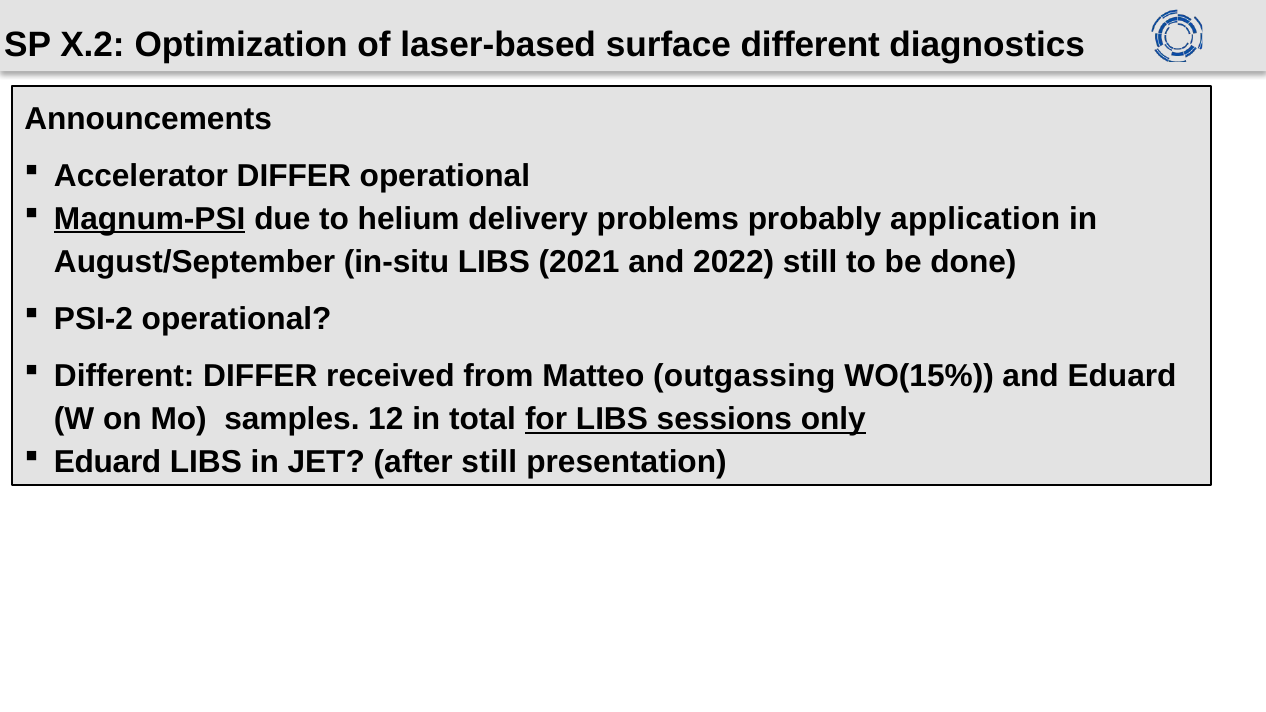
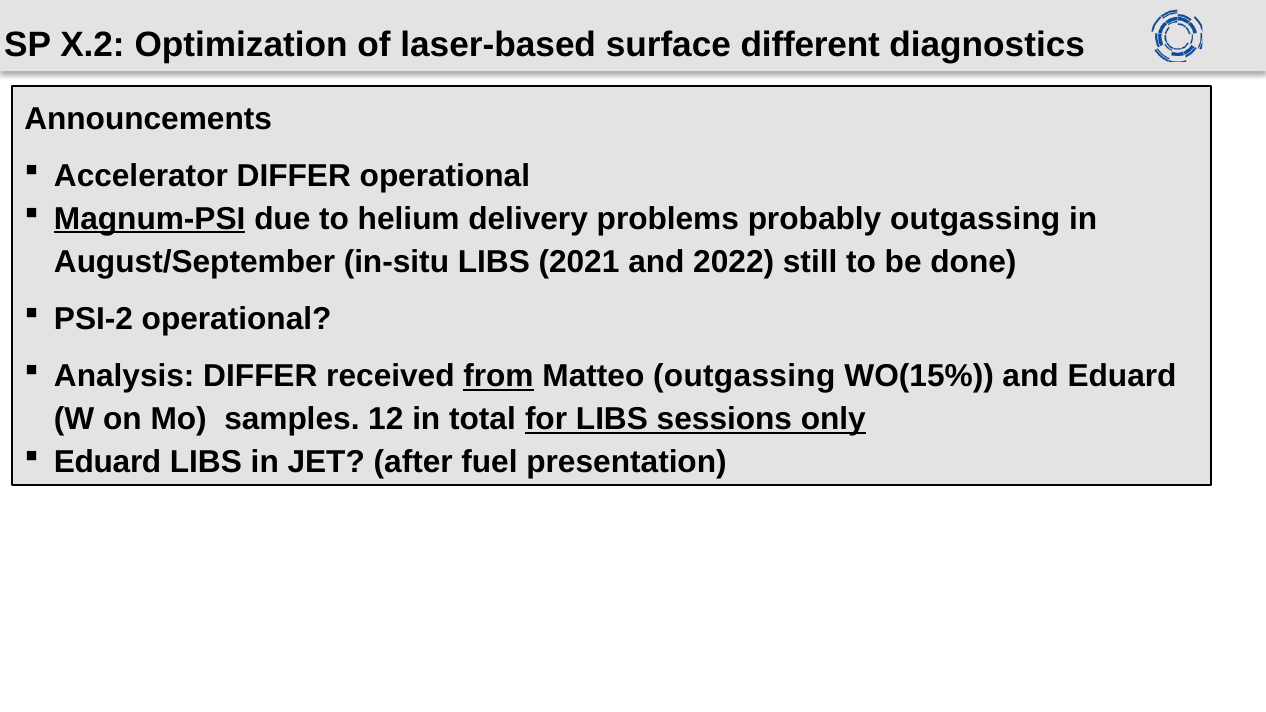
probably application: application -> outgassing (975, 219)
Different: Different -> Analysis (124, 376)
from underline: none -> present (498, 376)
after still: still -> fuel (490, 462)
